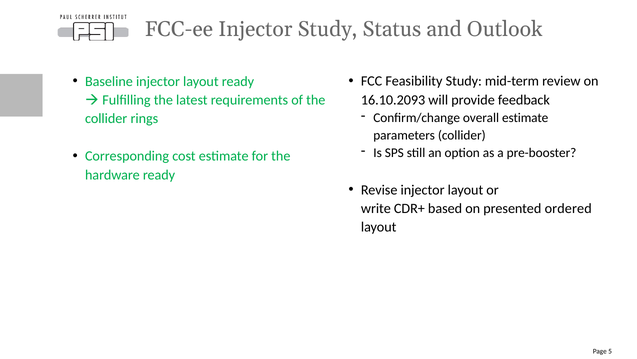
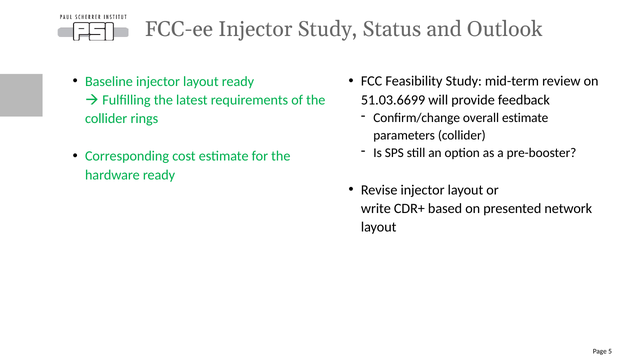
16.10.2093: 16.10.2093 -> 51.03.6699 (393, 100)
ordered: ordered -> network (568, 208)
